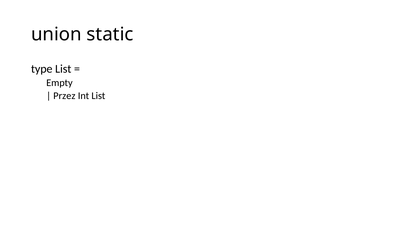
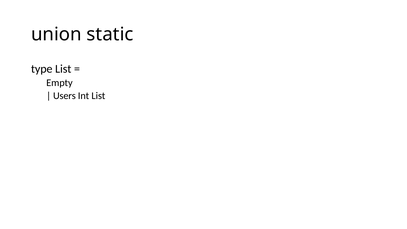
Przez: Przez -> Users (64, 96)
